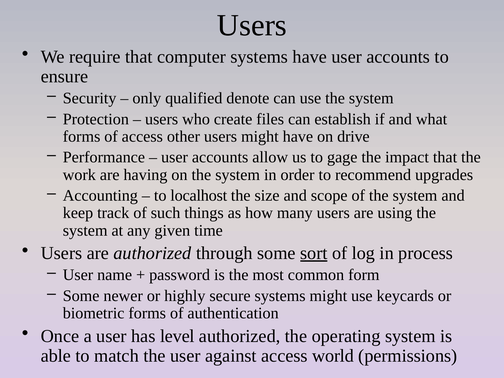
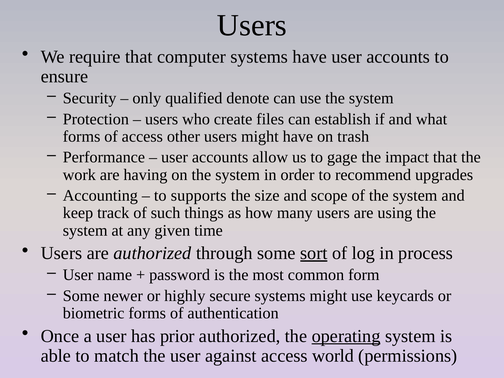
drive: drive -> trash (353, 136)
localhost: localhost -> supports (199, 196)
level: level -> prior (177, 336)
operating underline: none -> present (346, 336)
